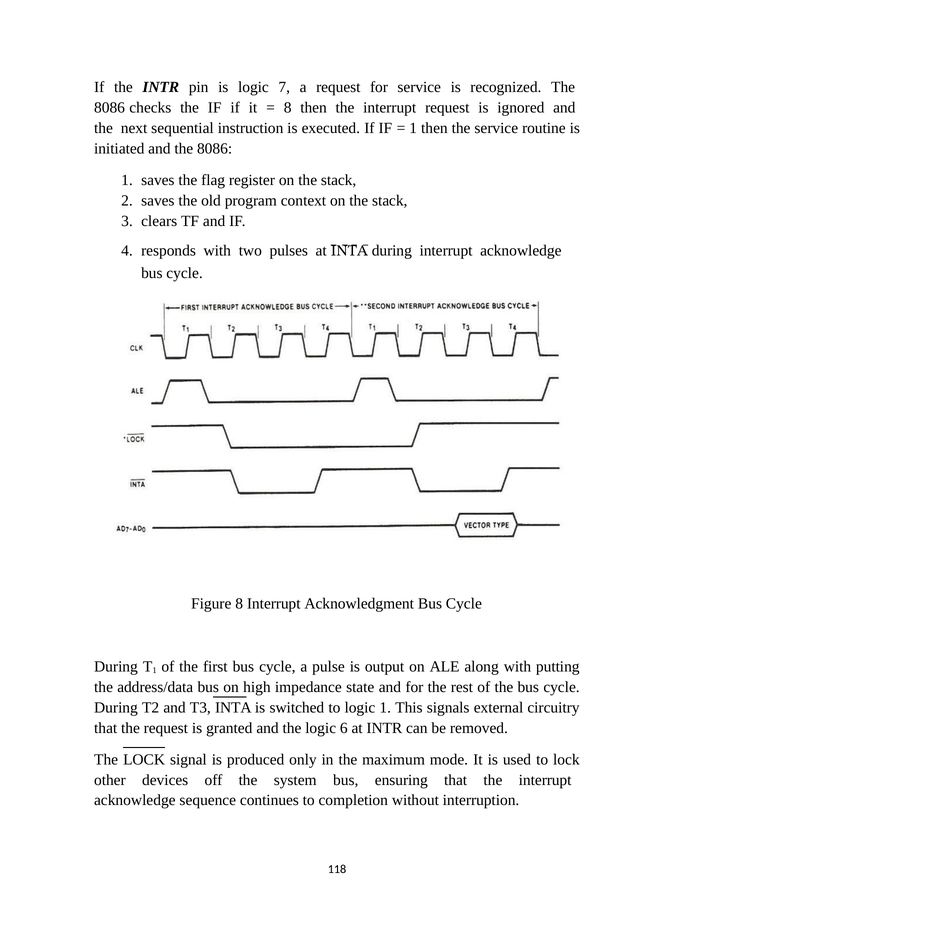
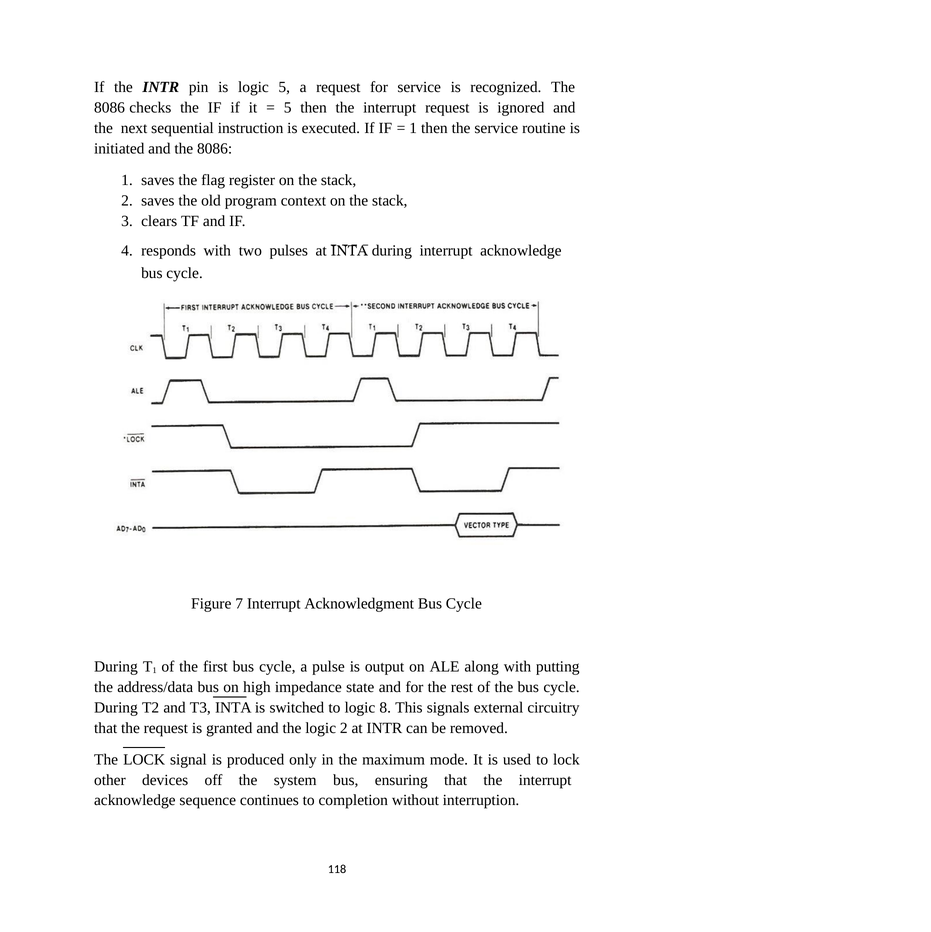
logic 7: 7 -> 5 (284, 87)
8: 8 -> 5 (288, 108)
Figure 8: 8 -> 7 (239, 604)
logic 1: 1 -> 8 (385, 708)
logic 6: 6 -> 2 (344, 728)
